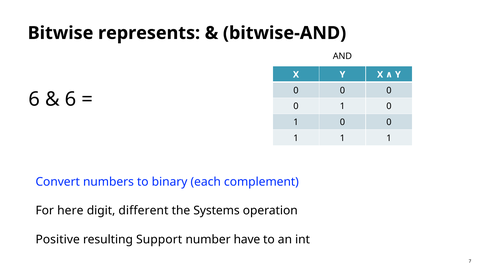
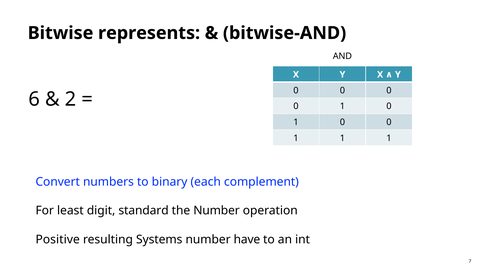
6: 6 -> 2 (71, 99)
here: here -> least (70, 211)
different: different -> standard (144, 211)
the Systems: Systems -> Number (217, 211)
Support: Support -> Systems (159, 239)
